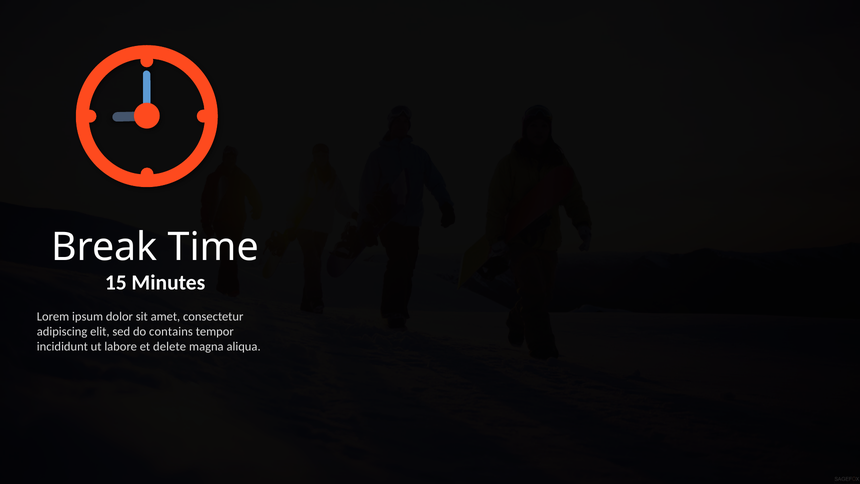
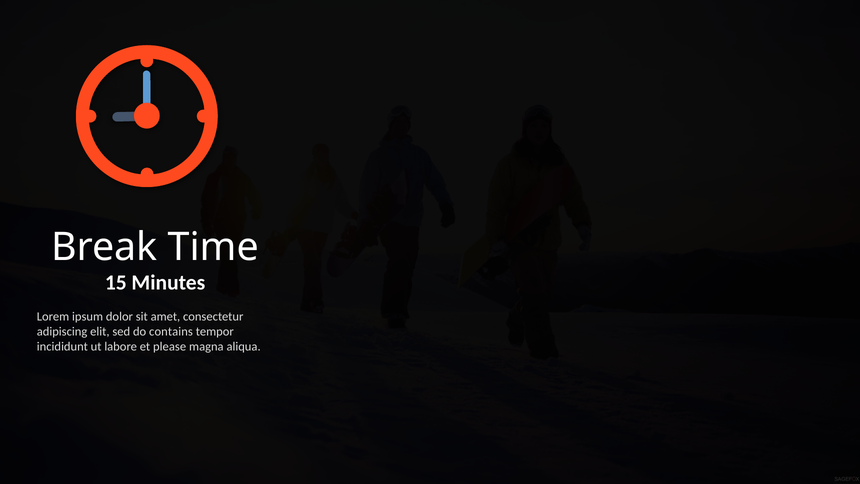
delete: delete -> please (170, 346)
